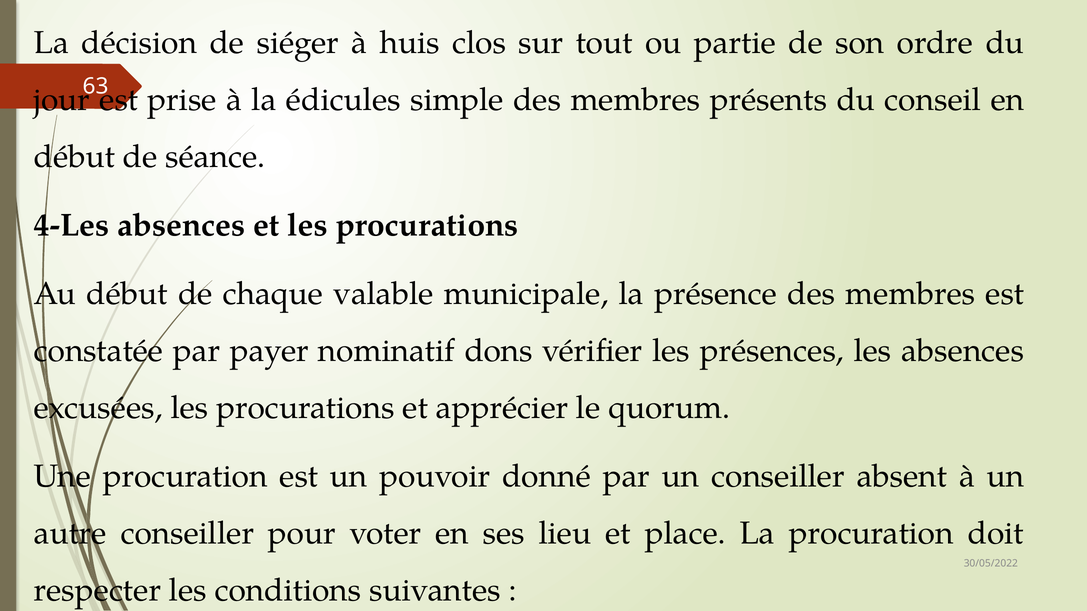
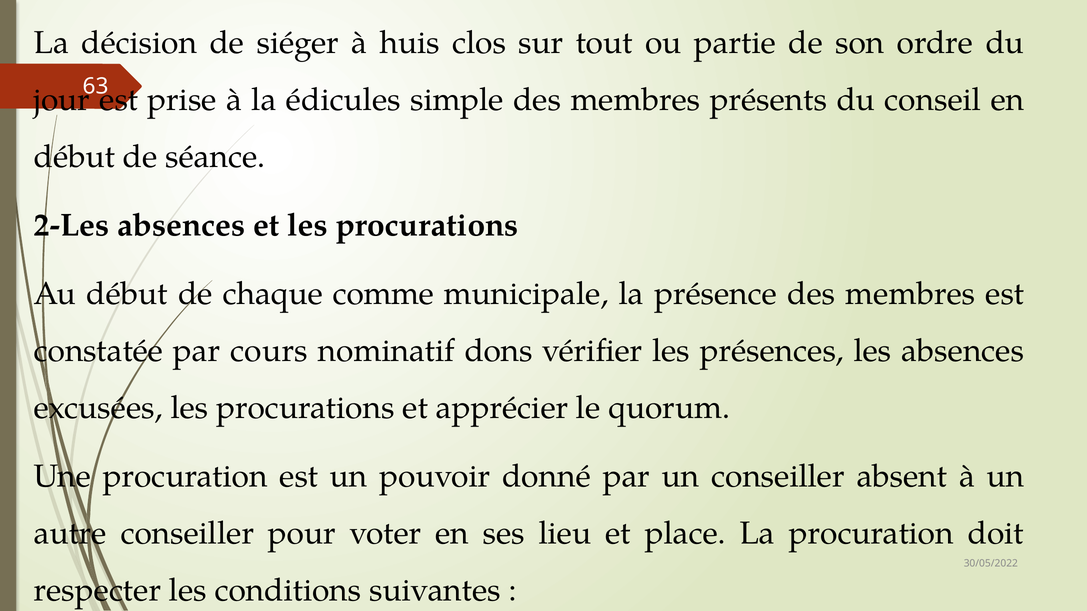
4-Les: 4-Les -> 2-Les (72, 225)
valable: valable -> comme (384, 294)
payer: payer -> cours (269, 351)
